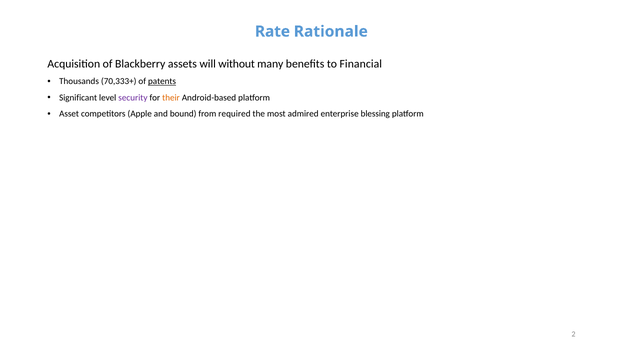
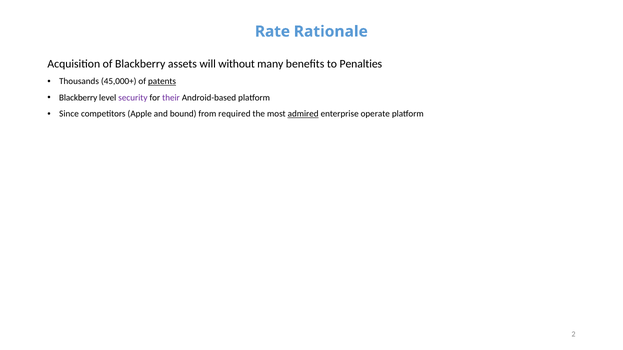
Financial: Financial -> Penalties (361, 64)
70,333+: 70,333+ -> 45,000+ (119, 81)
Significant: Significant -> Blackberry (78, 98)
their colour: orange -> purple (171, 98)
Asset: Asset -> Since (69, 114)
admired underline: none -> present (303, 114)
blessing: blessing -> operate (375, 114)
